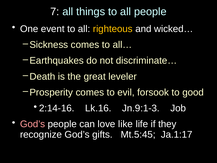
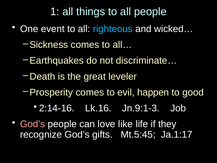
7: 7 -> 1 (55, 12)
righteous colour: yellow -> light blue (113, 29)
forsook: forsook -> happen (153, 92)
